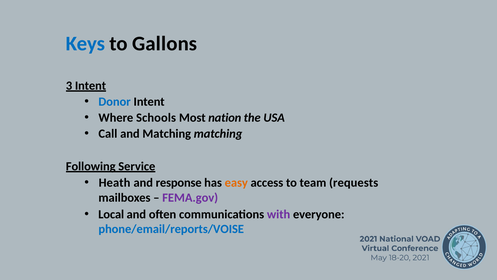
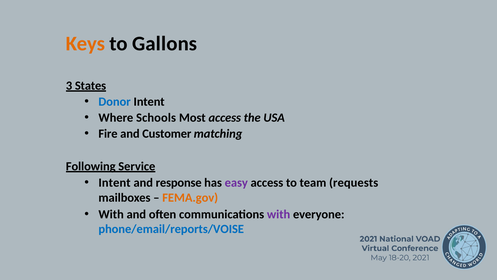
Keys colour: blue -> orange (85, 44)
3 Intent: Intent -> States (91, 85)
Most nation: nation -> access (225, 117)
Call: Call -> Fire (108, 133)
and Matching: Matching -> Customer (167, 133)
Heath: Heath -> Intent (115, 183)
easy colour: orange -> purple (236, 183)
FEMA.gov colour: purple -> orange (190, 197)
Local: Local -> With (111, 214)
